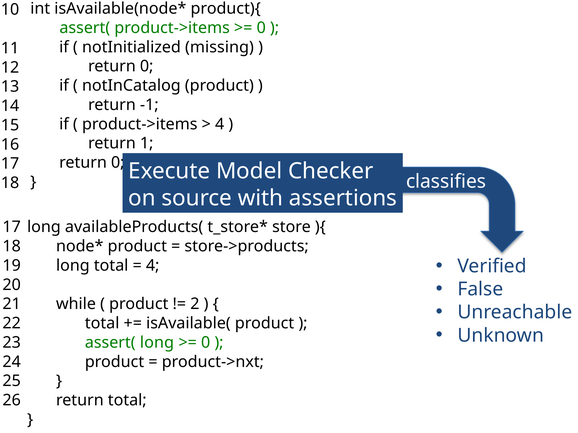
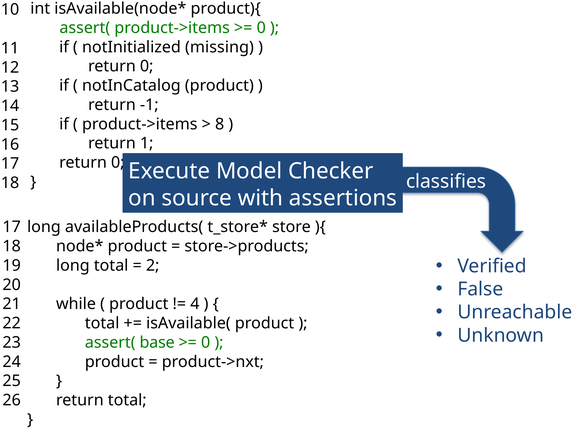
4: 4 -> 8 (220, 124)
4: 4 -> 2 (153, 266)
2: 2 -> 4 (195, 304)
assert( long: long -> base (157, 343)
